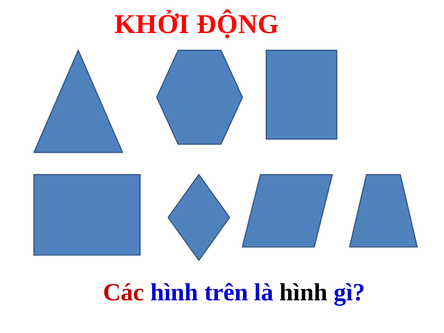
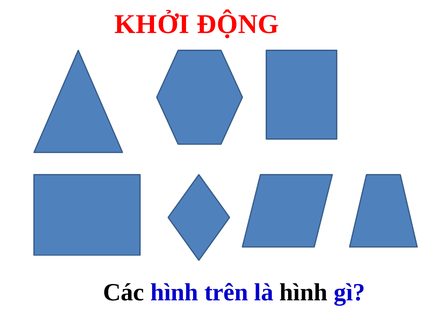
Các colour: red -> black (124, 293)
